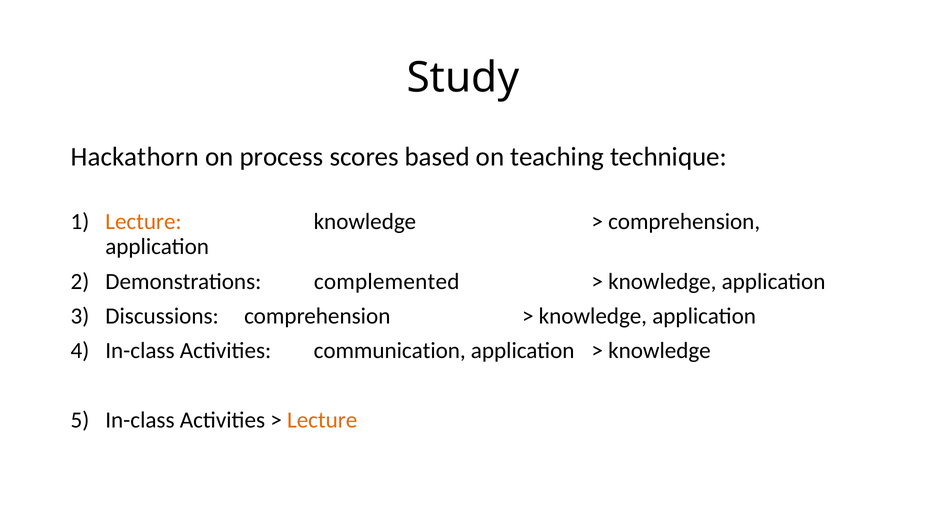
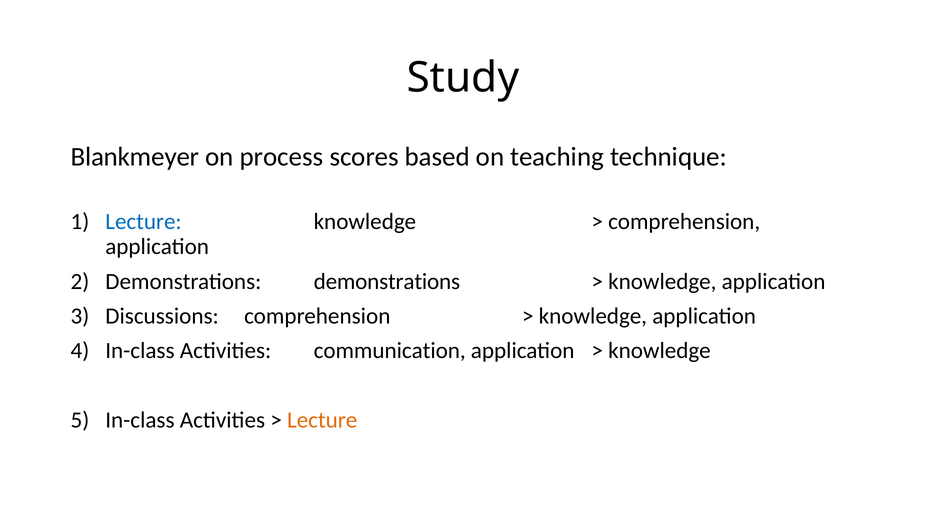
Hackathorn: Hackathorn -> Blankmeyer (135, 157)
Lecture colour: orange -> blue (143, 222)
Demonstrations complemented: complemented -> demonstrations (387, 281)
